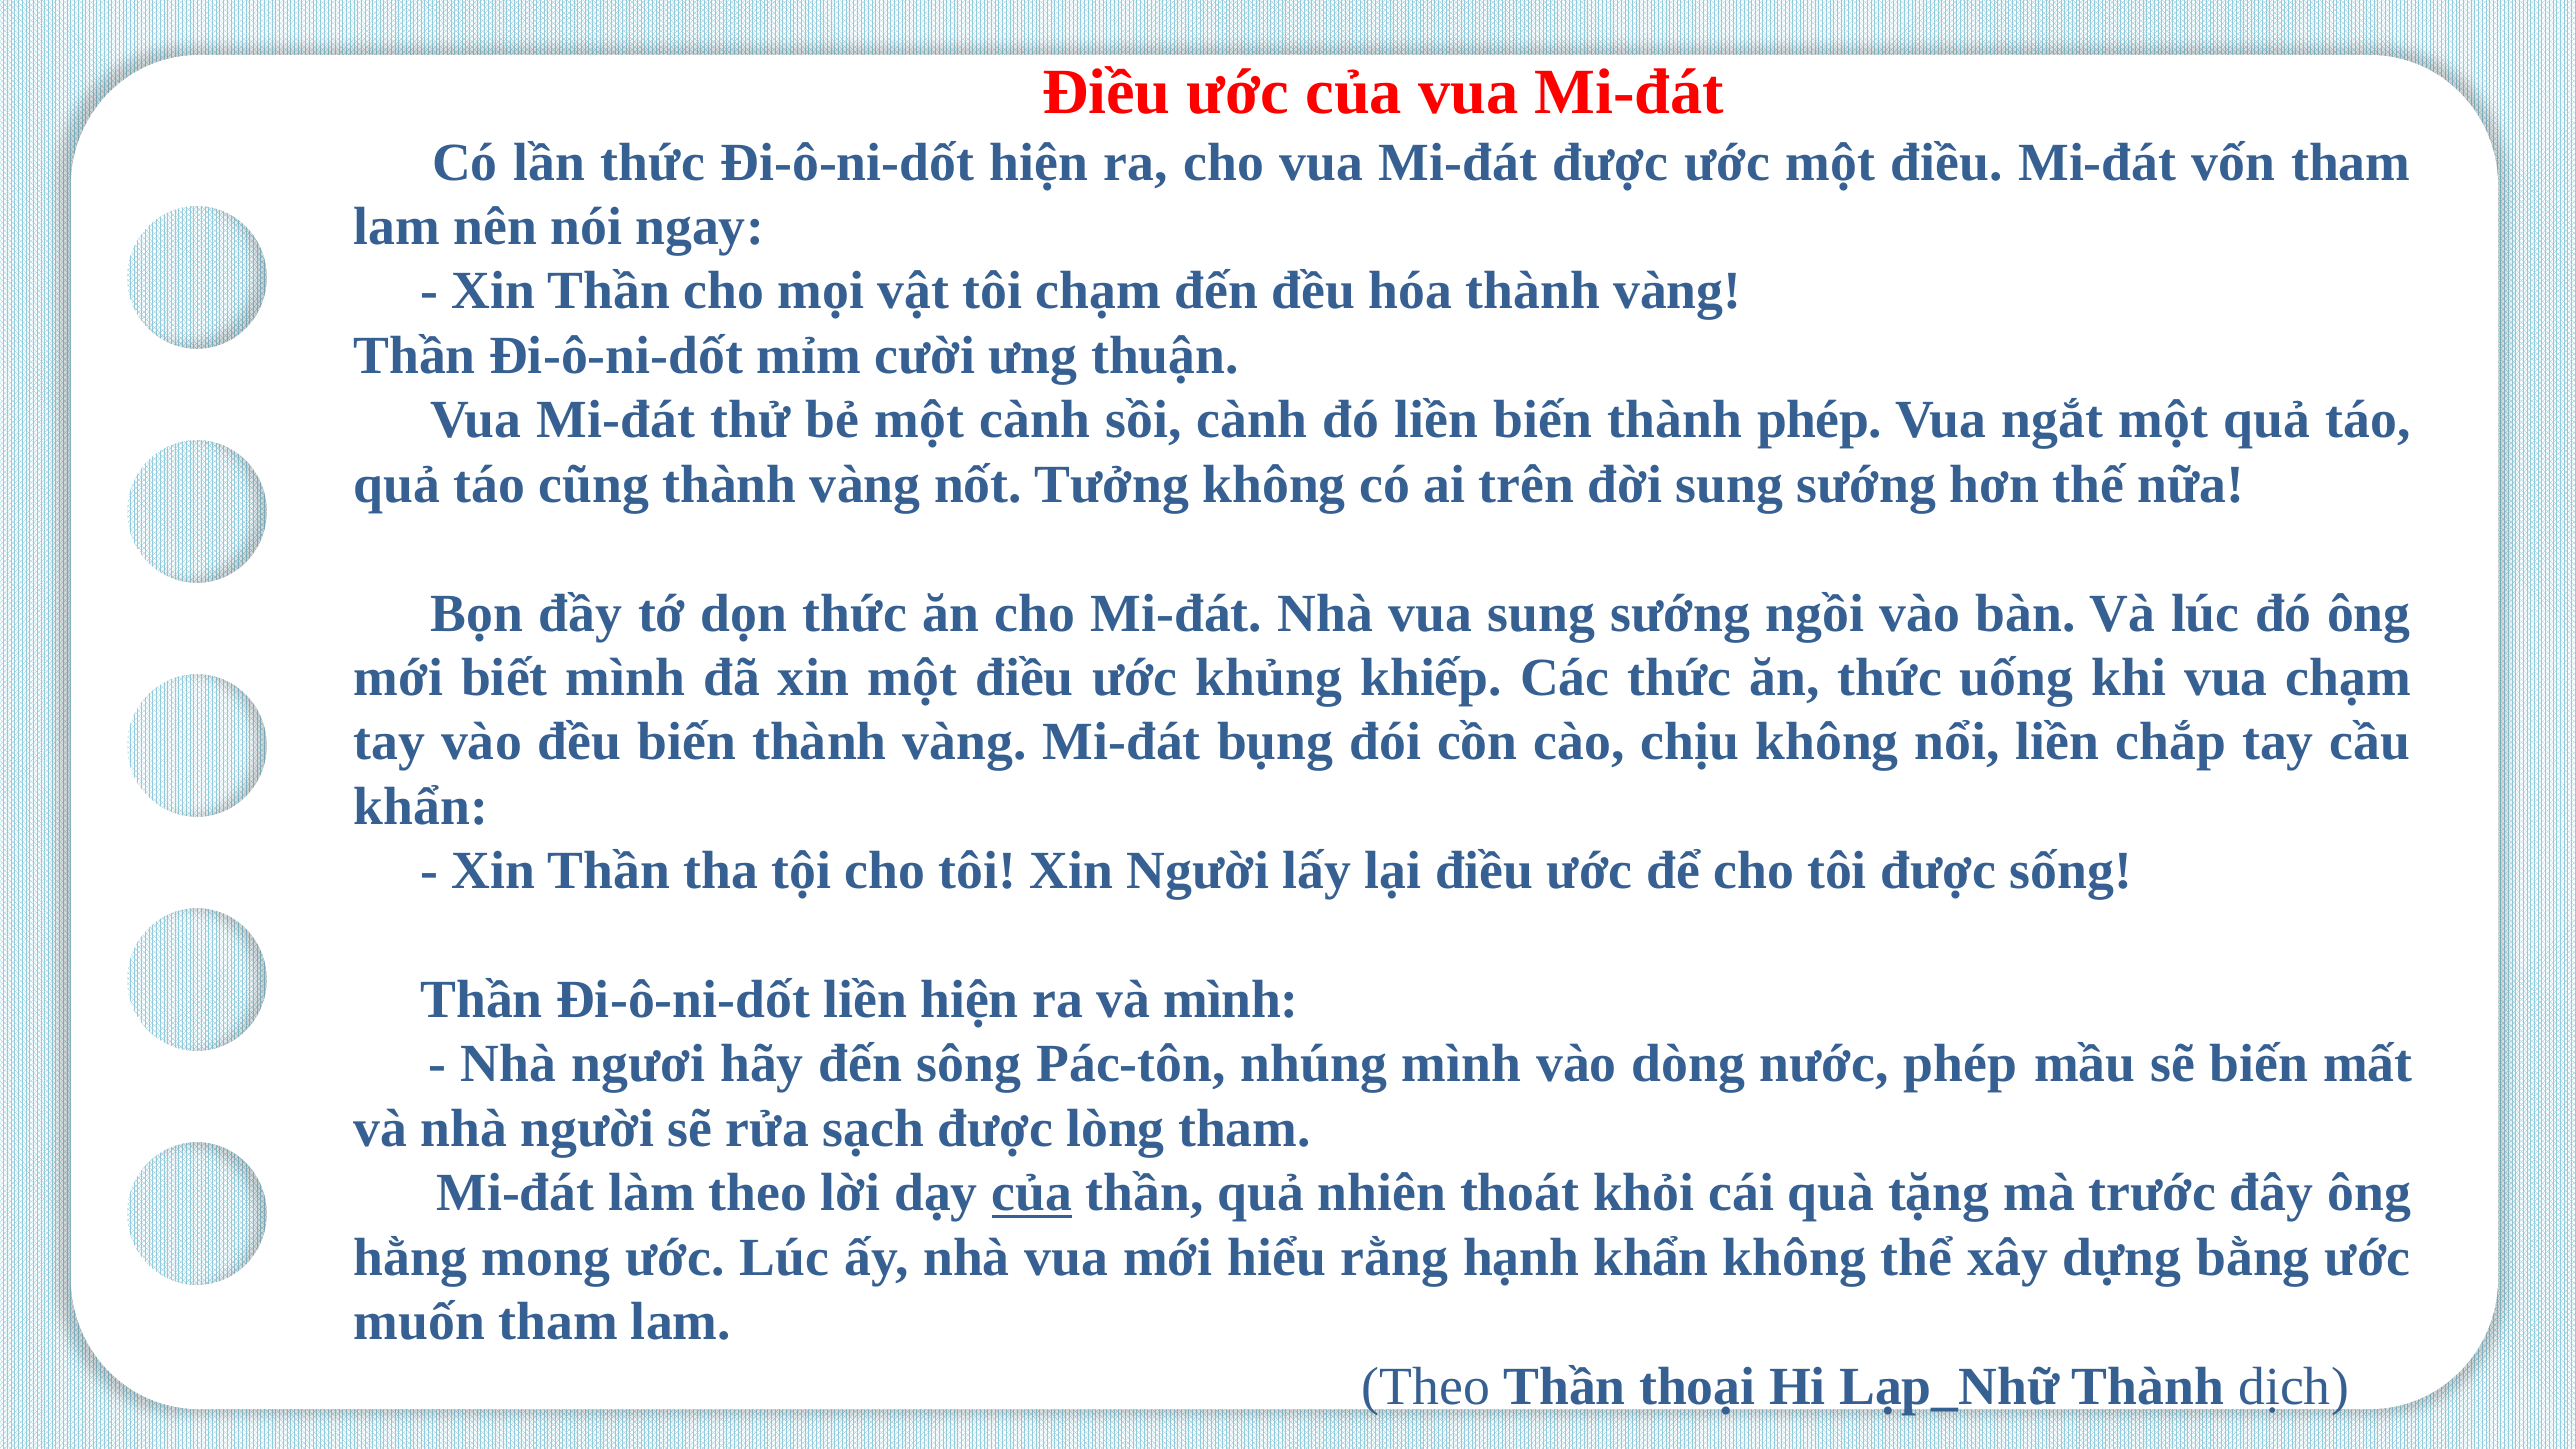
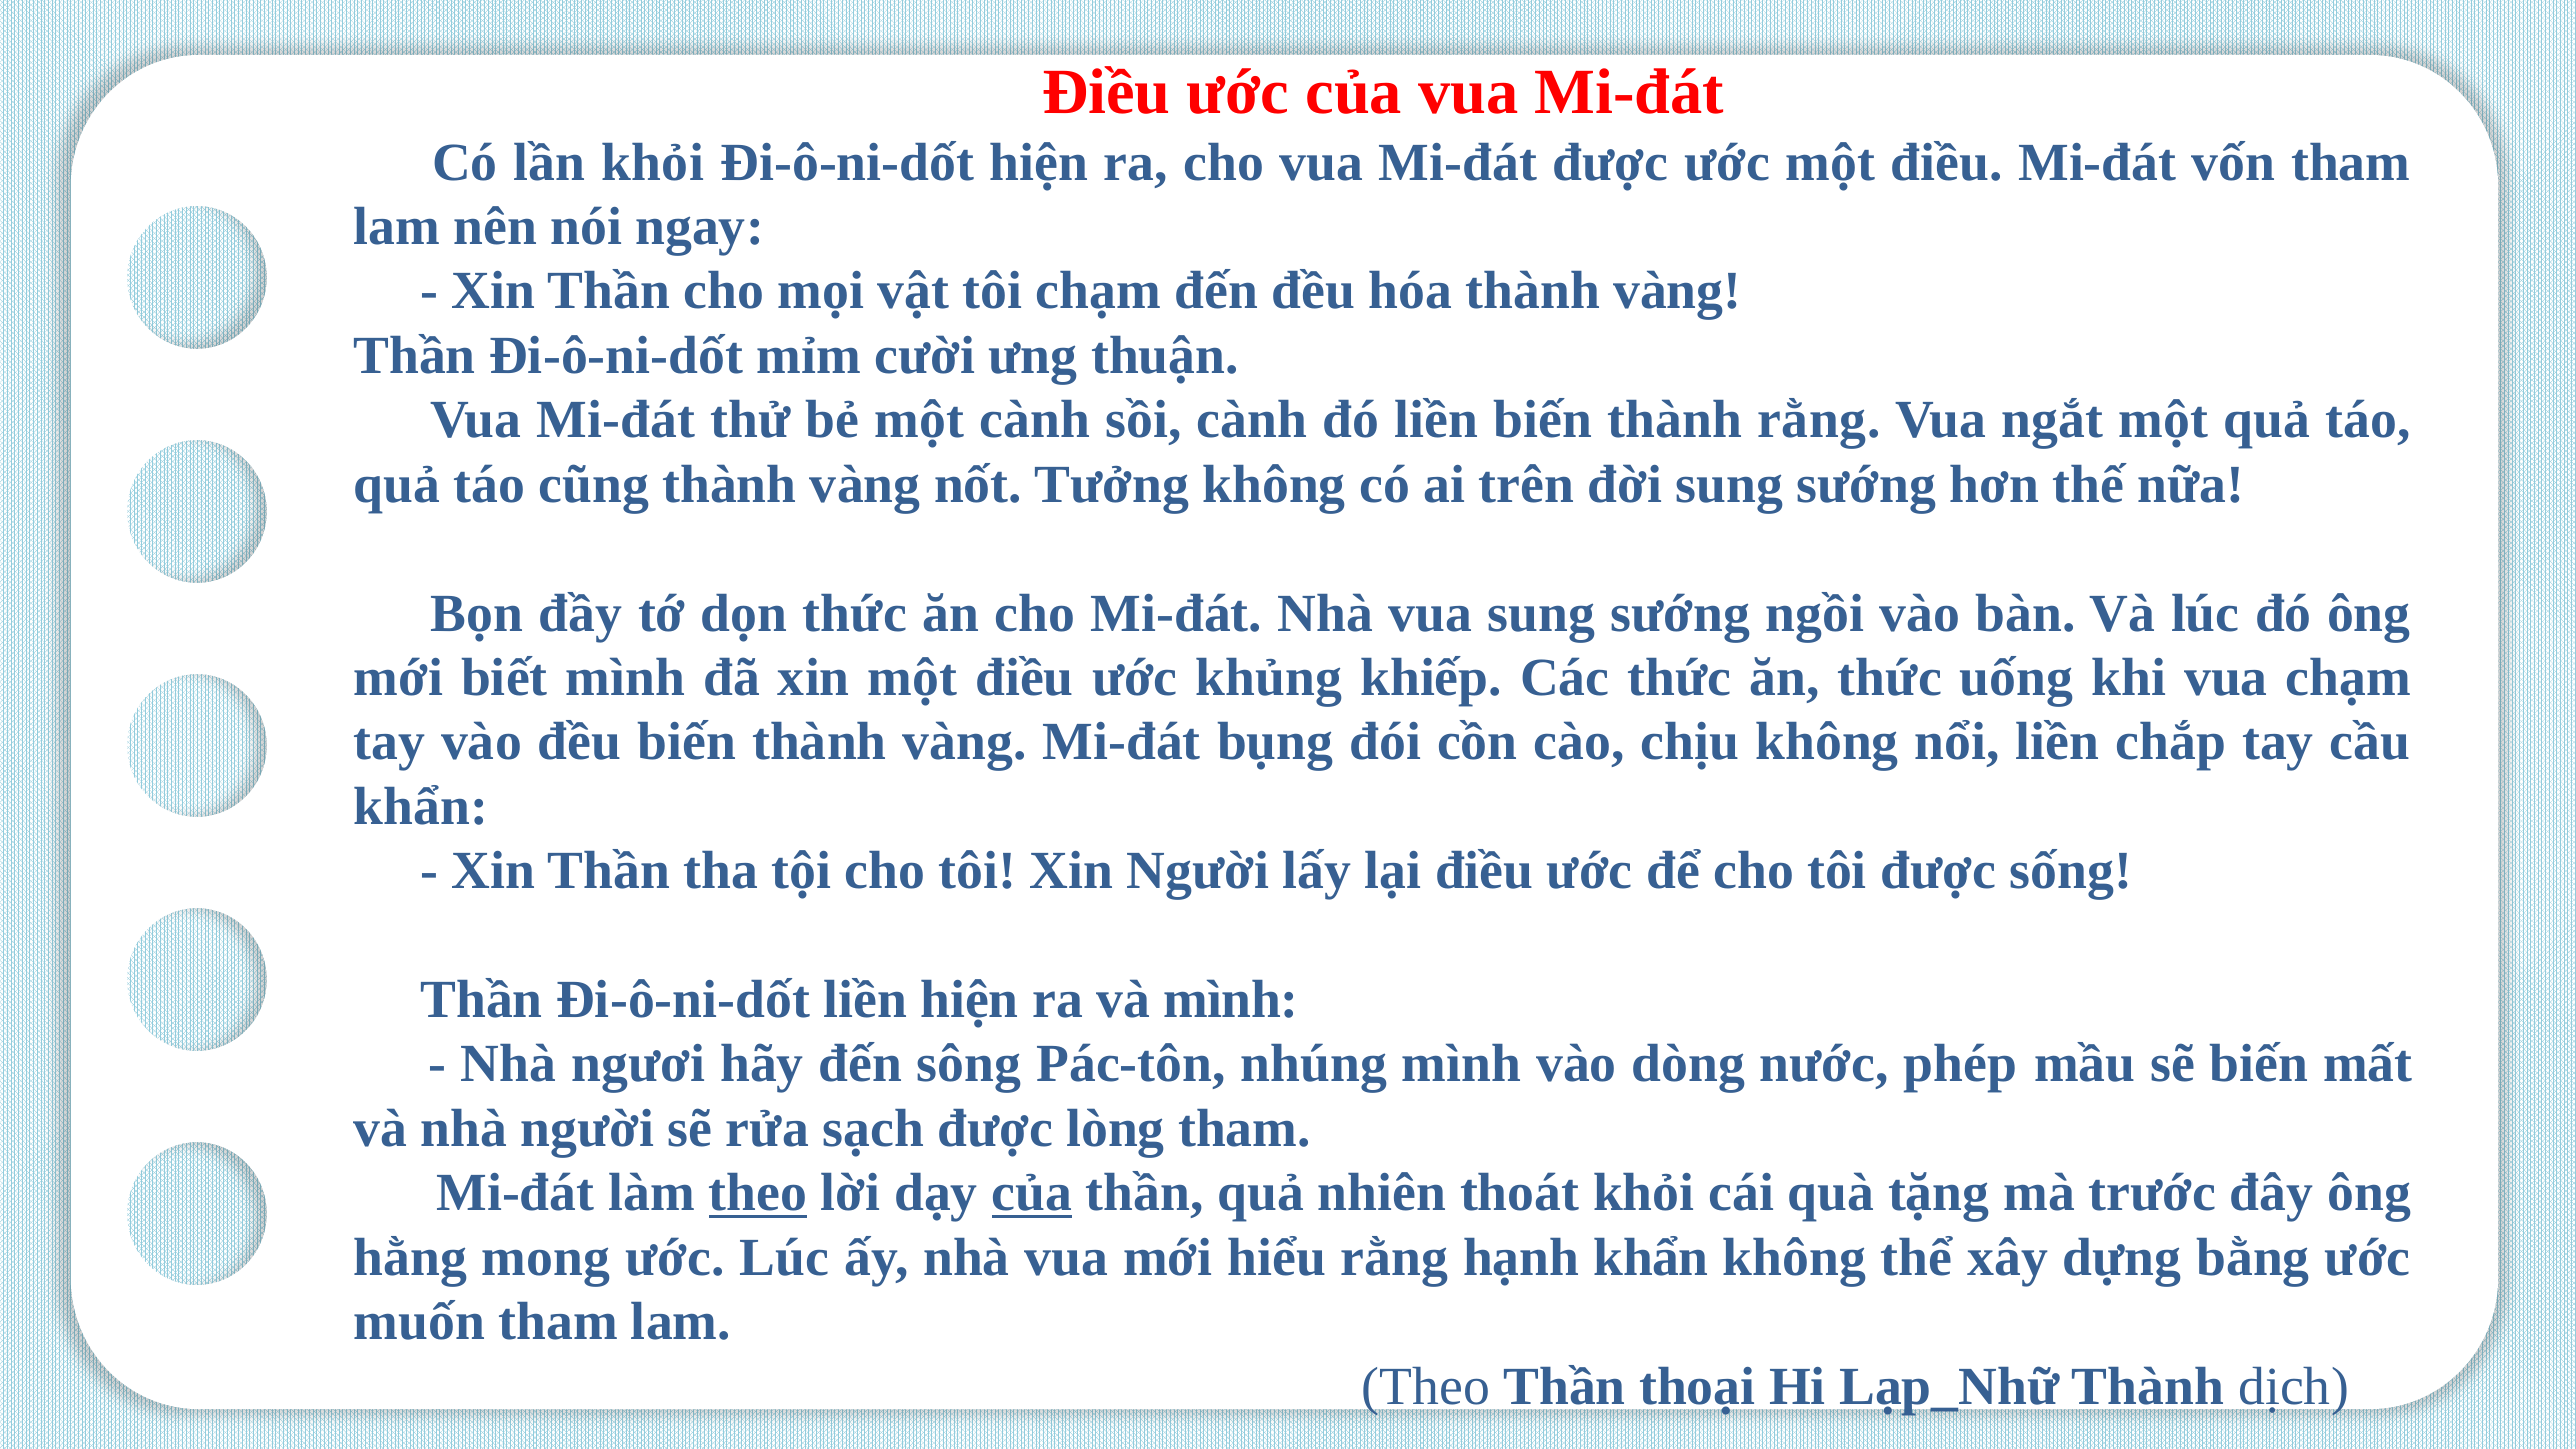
thức: thức -> khỏi (653, 162)
thành phép: phép -> rằng (1819, 420)
theo underline: none -> present (758, 1193)
